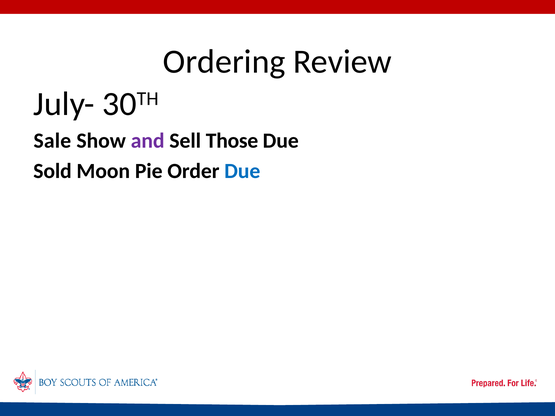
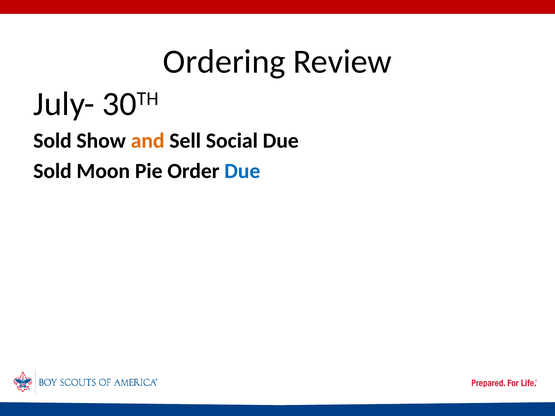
Sale: Sale -> Sold (53, 141)
and colour: purple -> orange (148, 141)
Those: Those -> Social (232, 141)
